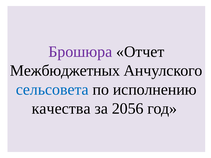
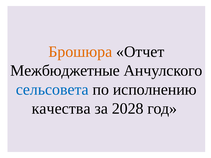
Брошюра colour: purple -> orange (80, 52)
Межбюджетных: Межбюджетных -> Межбюджетные (65, 71)
2056: 2056 -> 2028 (128, 109)
